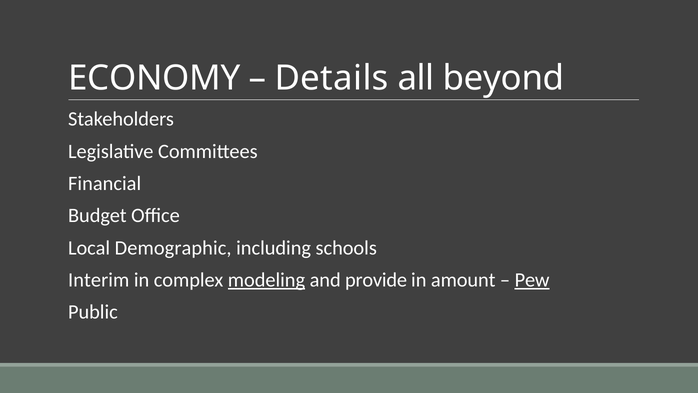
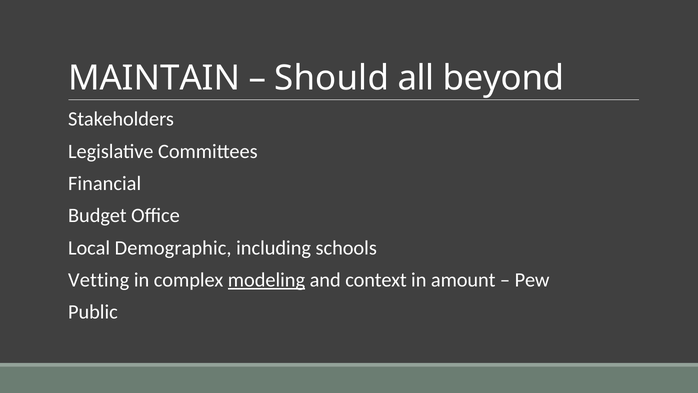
ECONOMY: ECONOMY -> MAINTAIN (154, 78)
Details: Details -> Should (332, 78)
Interim: Interim -> Vetting (99, 280)
provide: provide -> context (376, 280)
Pew underline: present -> none (532, 280)
